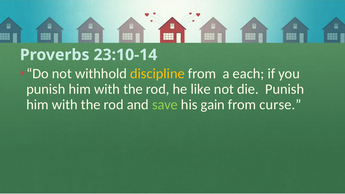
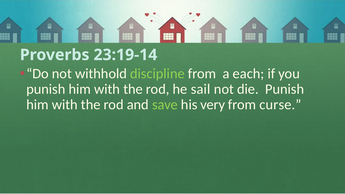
23:10-14: 23:10-14 -> 23:19-14 (125, 55)
discipline colour: yellow -> light green (157, 74)
like: like -> sail (201, 89)
gain: gain -> very (213, 105)
